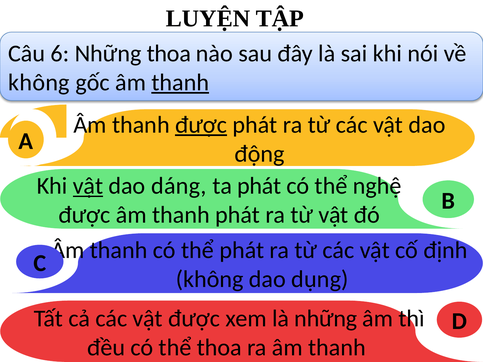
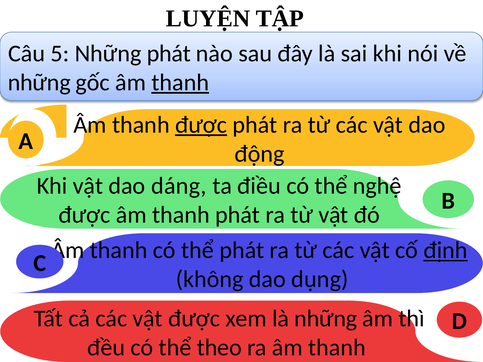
6: 6 -> 5 (60, 54)
Những thoa: thoa -> phát (169, 54)
không: không -> những (39, 83)
vật underline: present -> none (88, 186)
ta phát: phát -> điều (259, 186)
định underline: none -> present (445, 251)
thể thoa: thoa -> theo (219, 348)
